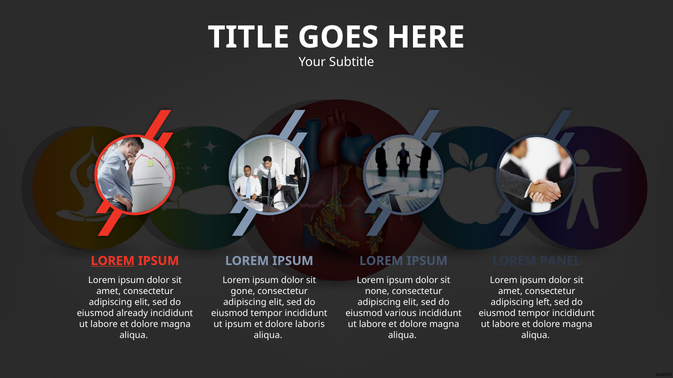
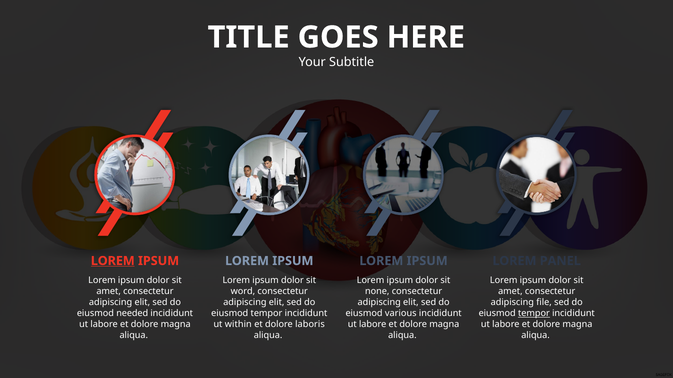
gone: gone -> word (243, 292)
left: left -> file (544, 303)
already: already -> needed (132, 314)
tempor underline: none -> present (534, 314)
ut ipsum: ipsum -> within (238, 325)
